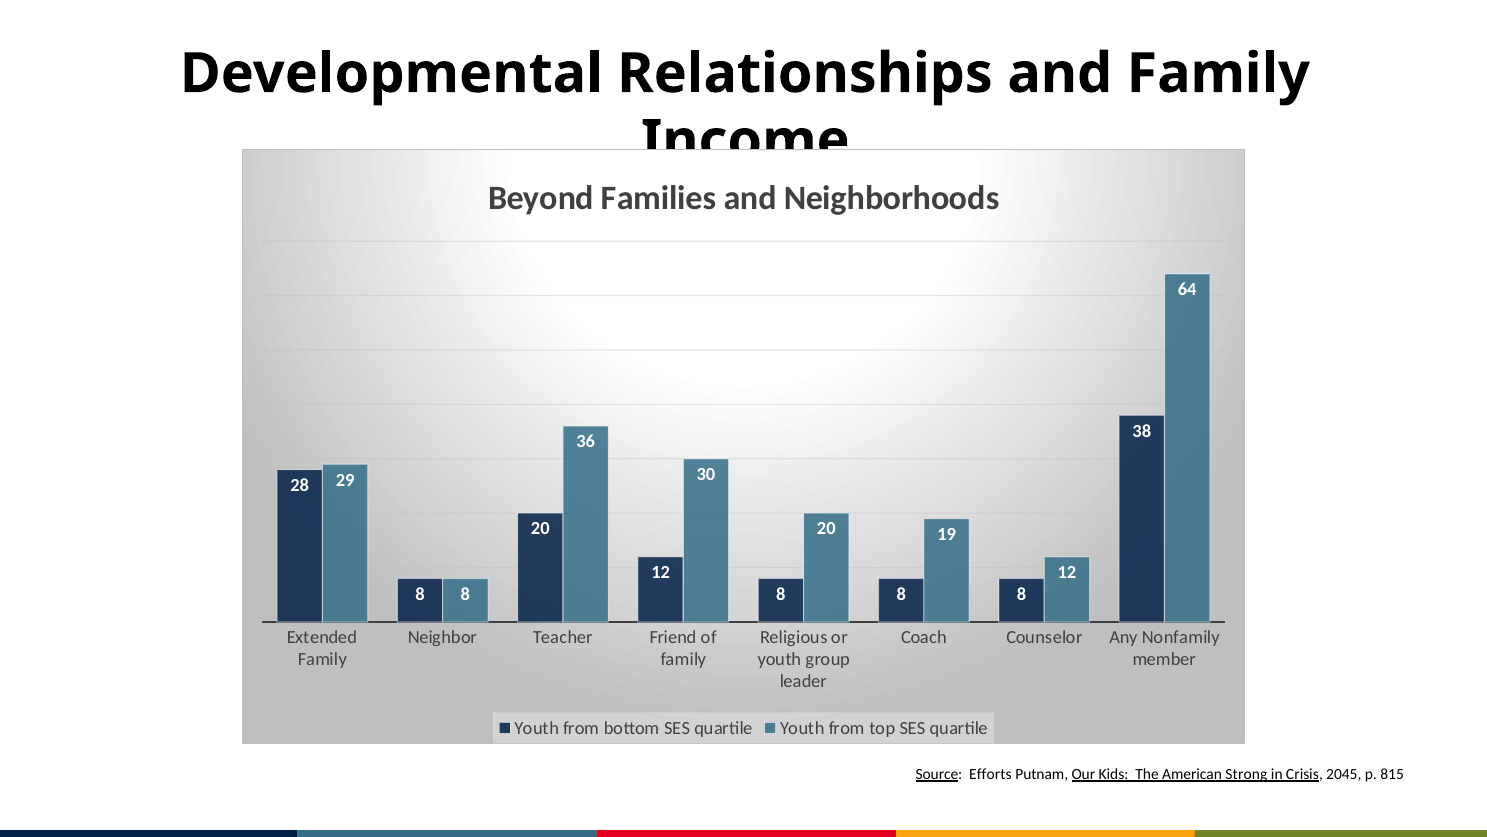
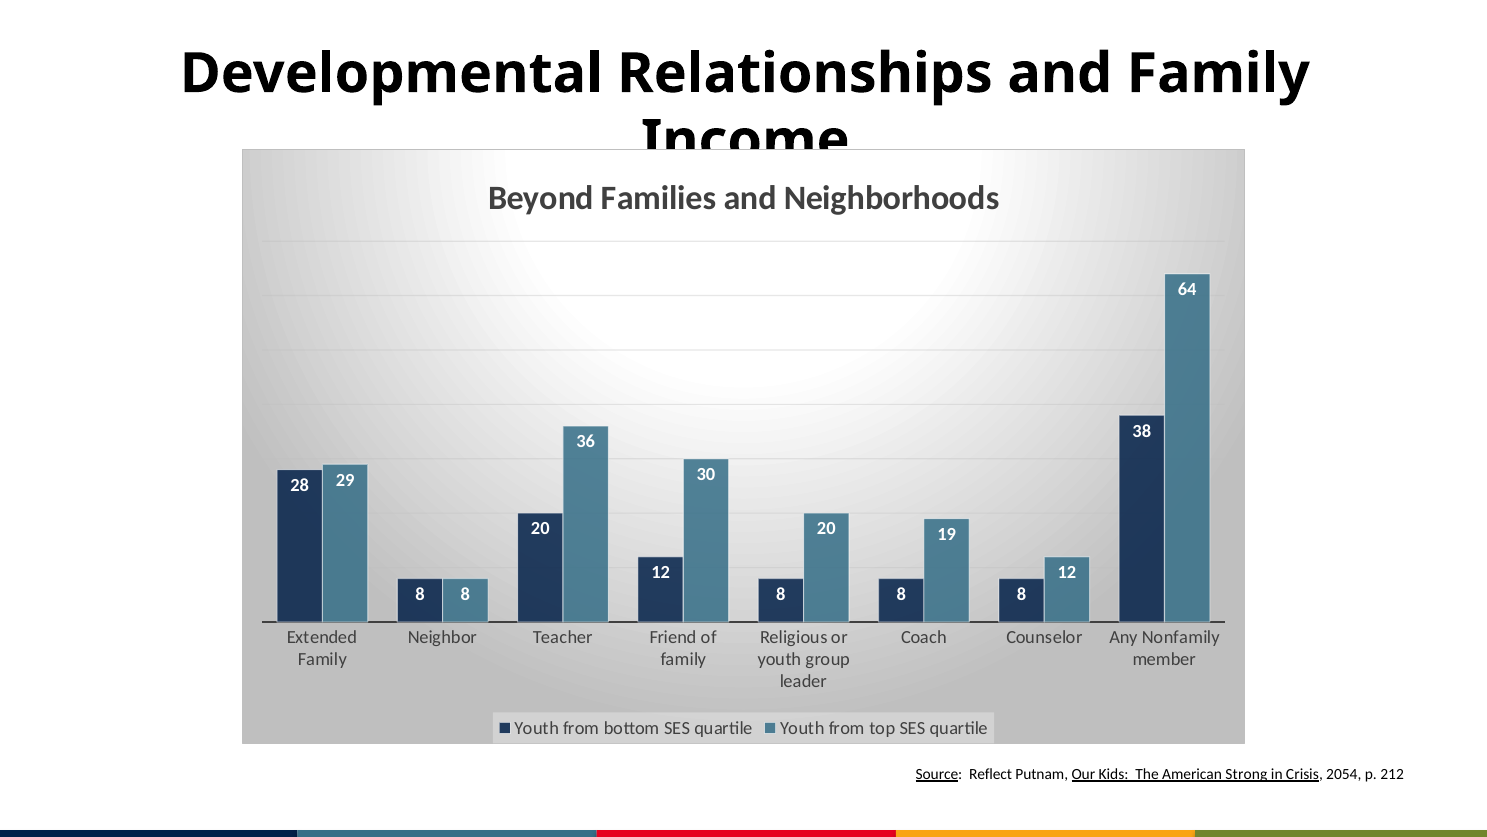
Efforts: Efforts -> Reflect (991, 774)
2045: 2045 -> 2054 (1344, 774)
815: 815 -> 212 (1392, 774)
